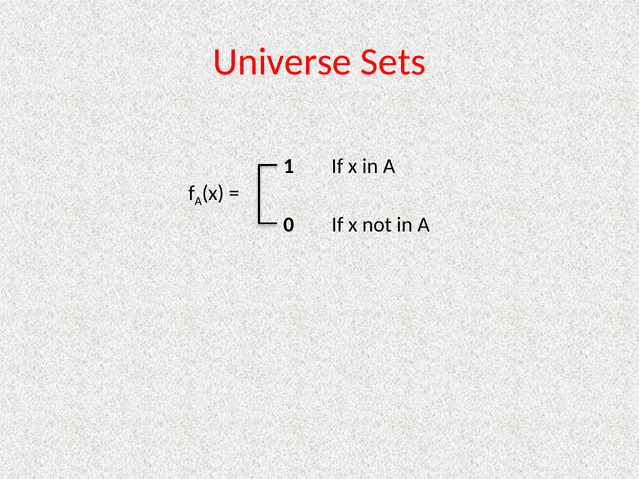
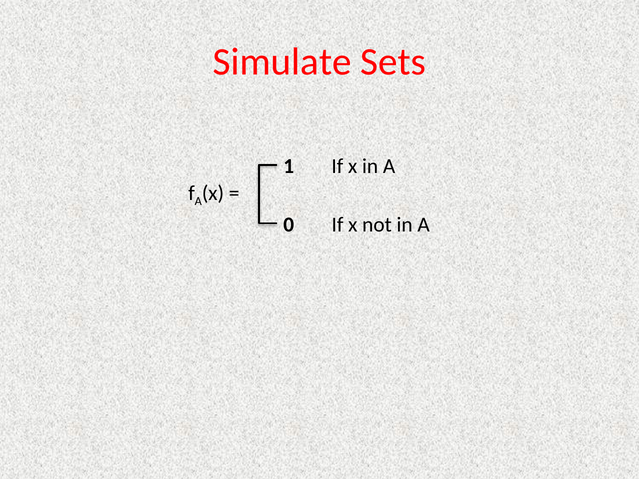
Universe: Universe -> Simulate (282, 62)
